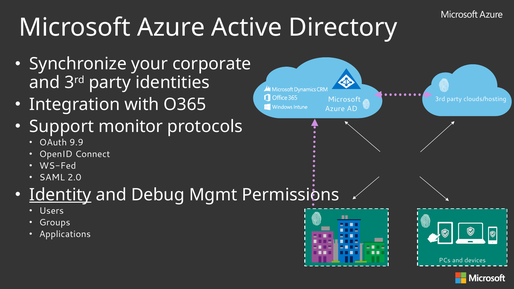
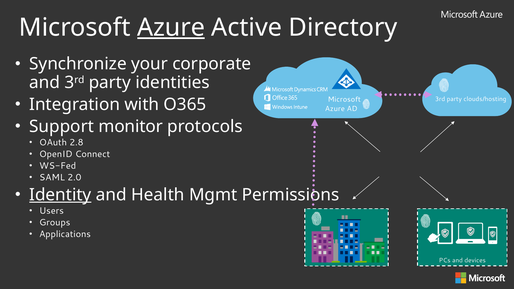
Azure underline: none -> present (171, 27)
9.9: 9.9 -> 2.8 (76, 142)
Debug: Debug -> Health (158, 195)
